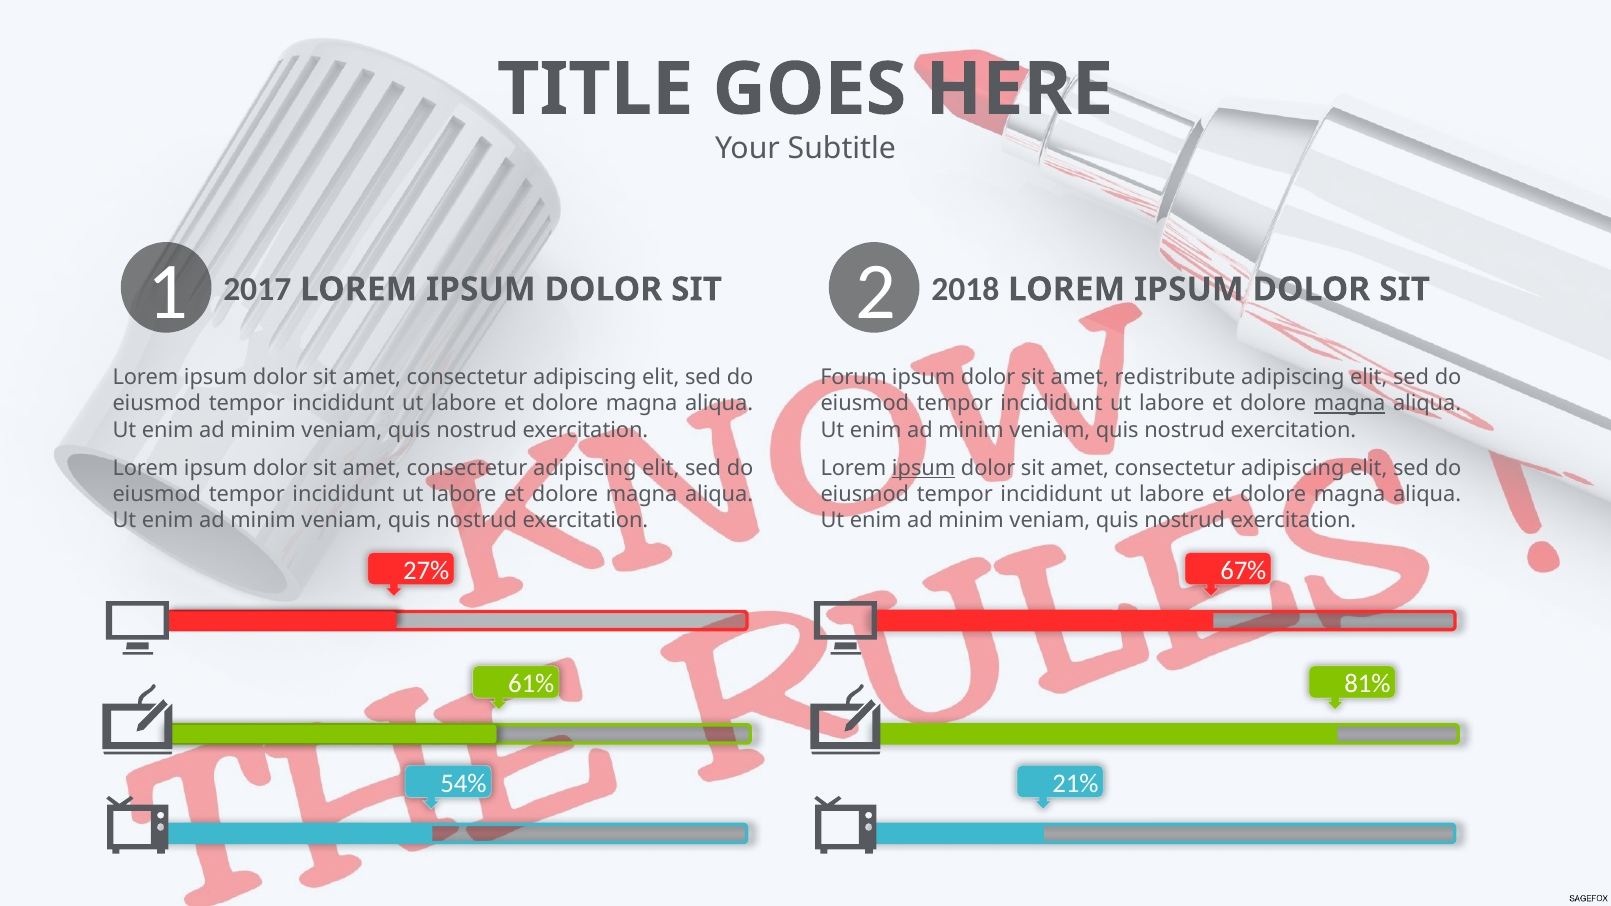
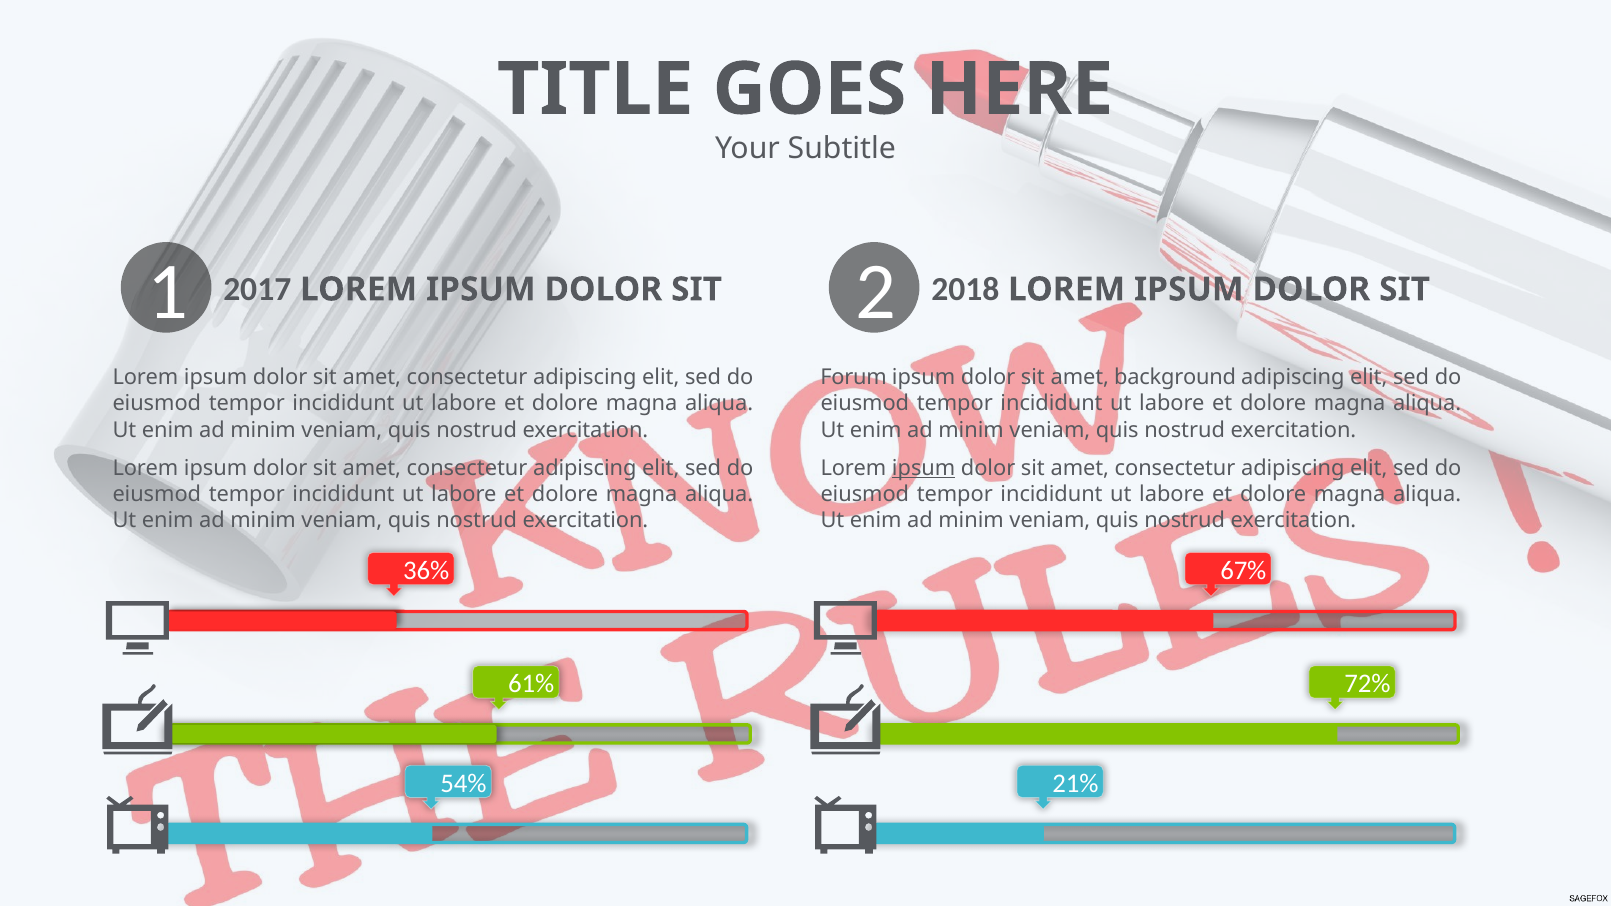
redistribute: redistribute -> background (1175, 378)
magna underline: present -> none (1350, 404)
27%: 27% -> 36% (426, 571)
81%: 81% -> 72% (1367, 684)
